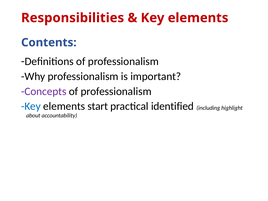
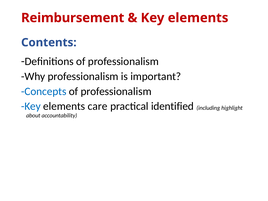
Responsibilities: Responsibilities -> Reimbursement (73, 18)
Concepts colour: purple -> blue (44, 91)
start: start -> care (98, 106)
